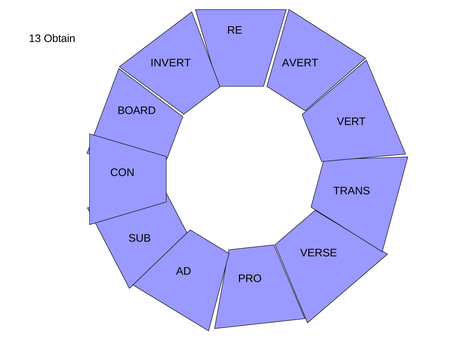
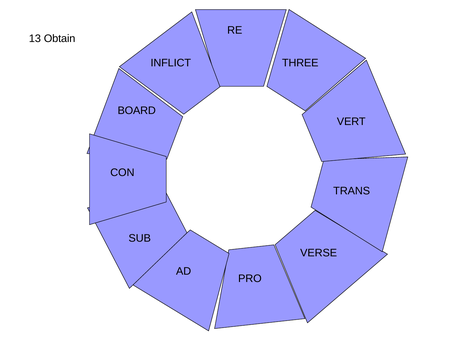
INVERT: INVERT -> INFLICT (171, 63)
AVERT: AVERT -> THREE (300, 63)
